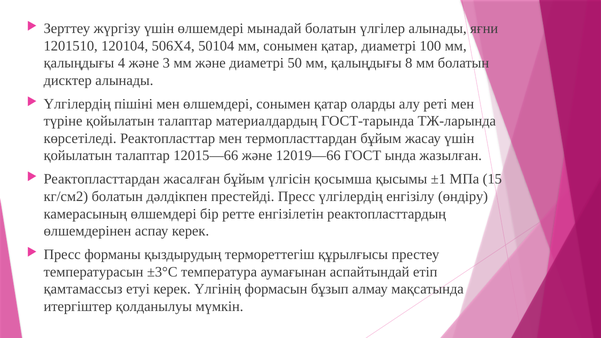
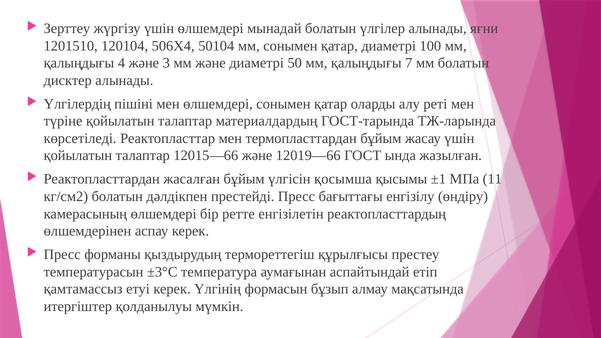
8: 8 -> 7 (409, 63)
15: 15 -> 11 (492, 179)
Пресс үлгілердің: үлгілердің -> бағыттағы (351, 197)
